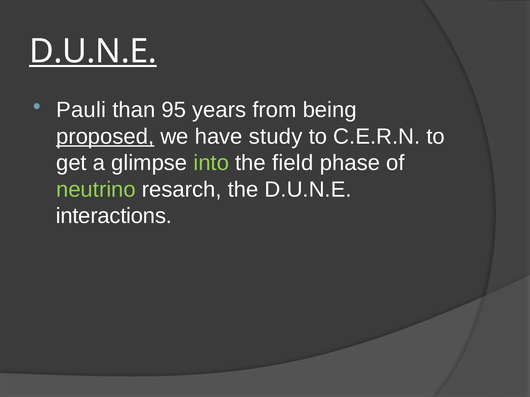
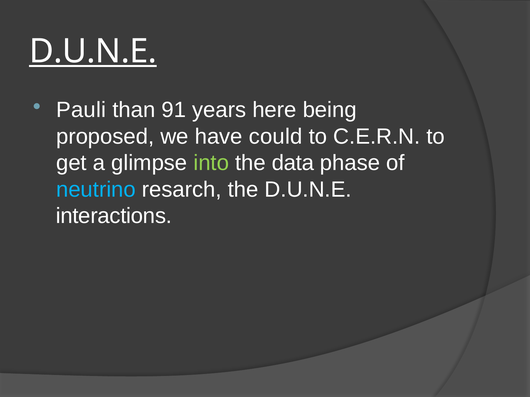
95: 95 -> 91 (174, 110)
from: from -> here (274, 110)
proposed underline: present -> none (105, 137)
study: study -> could (276, 137)
field: field -> data (293, 163)
neutrino colour: light green -> light blue (96, 190)
